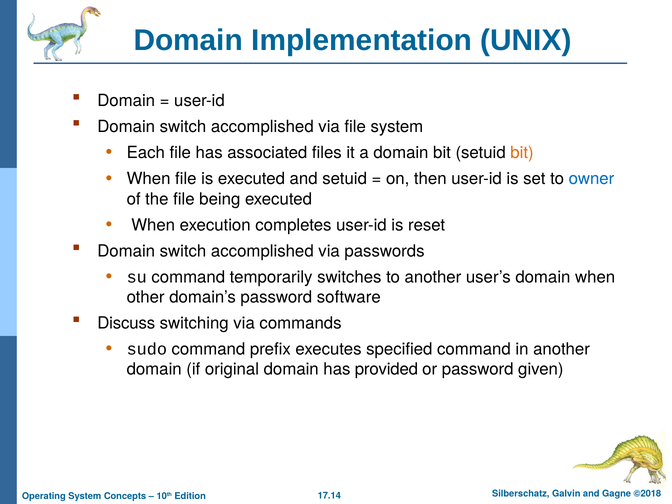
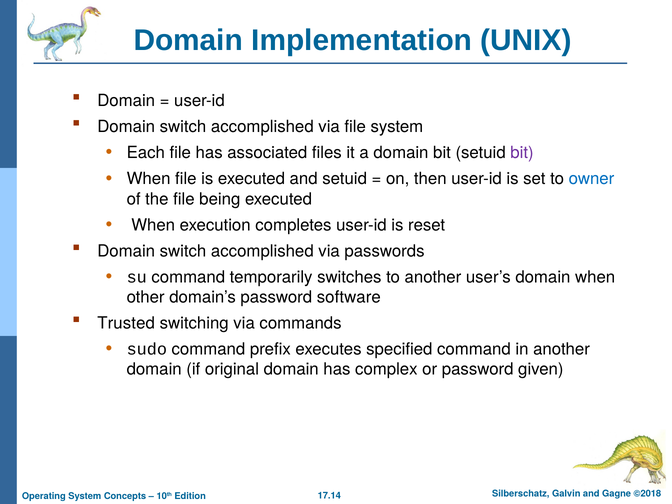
bit colour: orange -> purple (522, 153)
Discuss: Discuss -> Trusted (126, 323)
provided: provided -> complex (386, 369)
